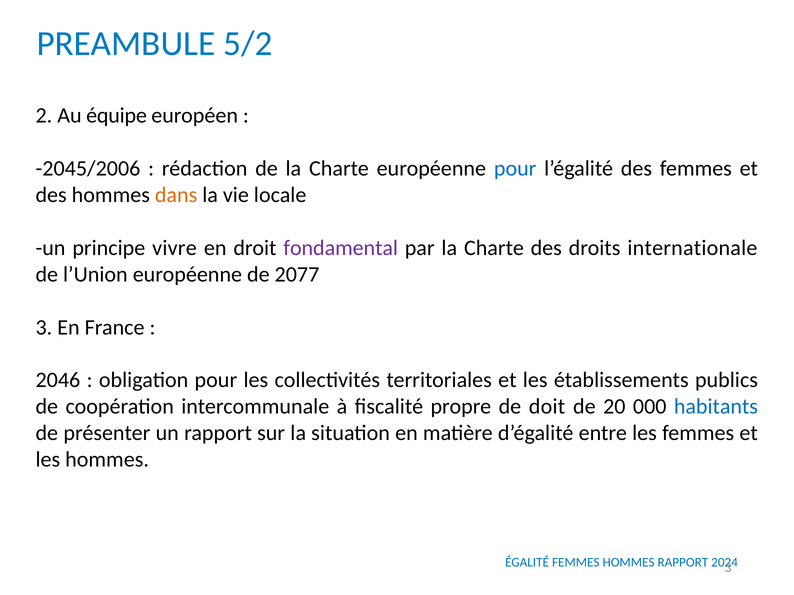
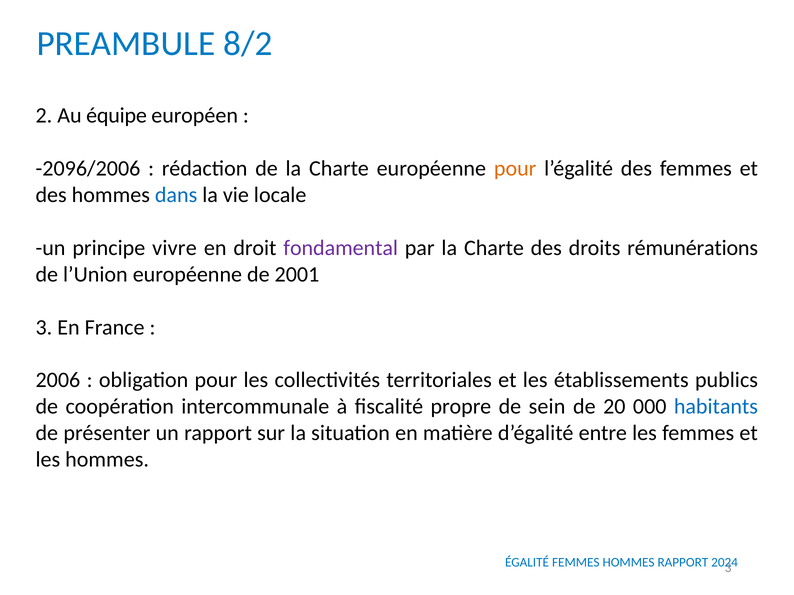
5/2: 5/2 -> 8/2 (248, 43)
-2045/2006: -2045/2006 -> -2096/2006 (88, 169)
pour colour: blue -> orange (515, 169)
dans colour: orange -> blue (176, 195)
internationale: internationale -> rémunérations (693, 248)
2077: 2077 -> 2001 (297, 275)
2046: 2046 -> 2006 (58, 380)
doit: doit -> sein (547, 407)
